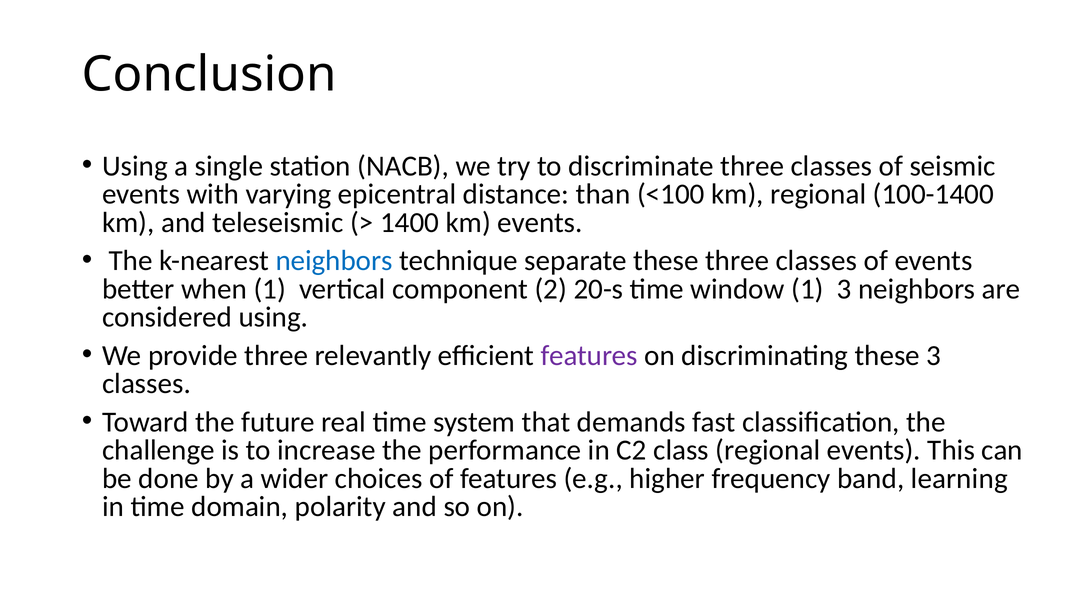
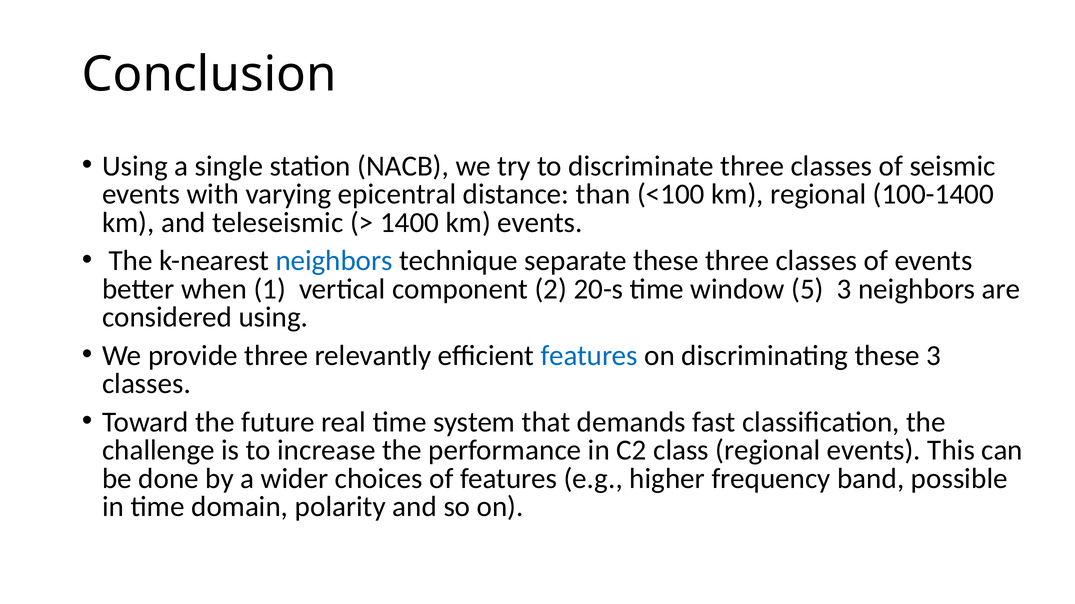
window 1: 1 -> 5 (807, 289)
features colour: purple -> blue (589, 356)
learning: learning -> possible (959, 479)
